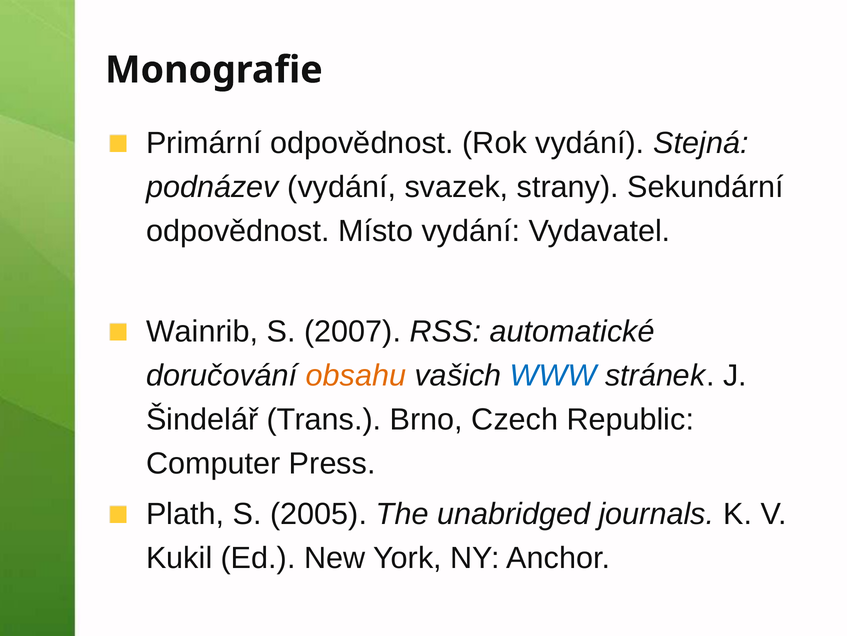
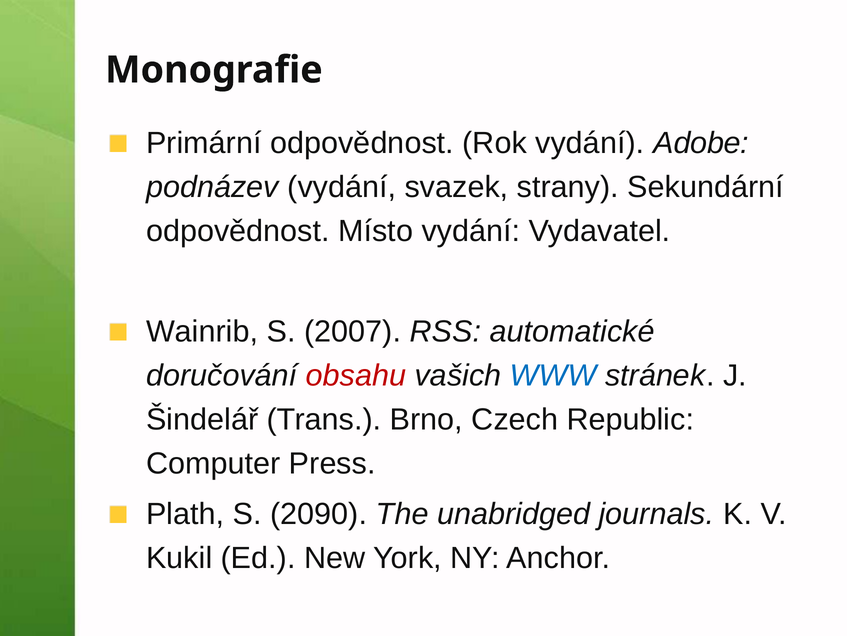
Stejná: Stejná -> Adobe (701, 143)
obsahu colour: orange -> red (356, 375)
2005: 2005 -> 2090 (319, 513)
